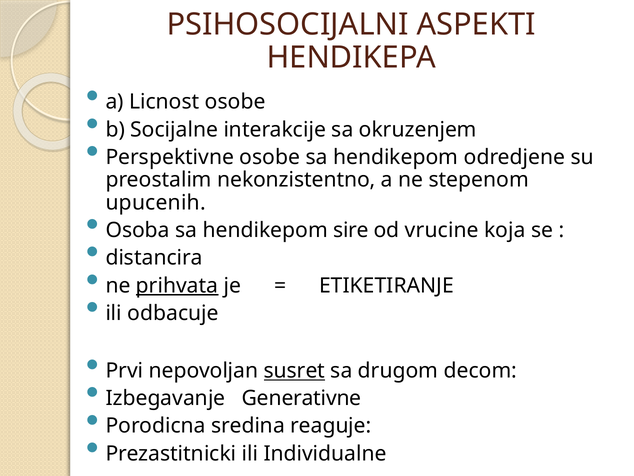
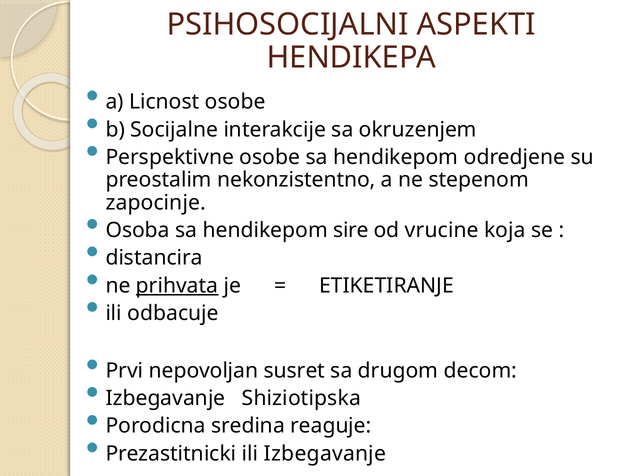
upucenih: upucenih -> zapocinje (156, 203)
susret underline: present -> none (294, 370)
Generativne: Generativne -> Shiziotipska (301, 398)
ili Individualne: Individualne -> Izbegavanje (325, 453)
